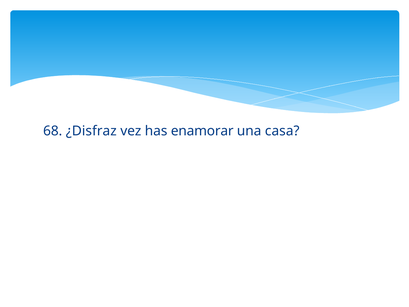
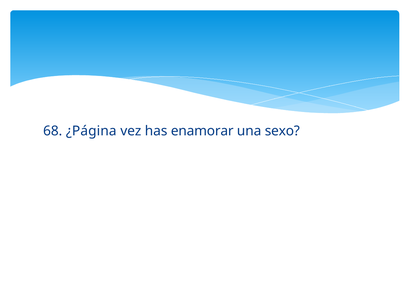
¿Disfraz: ¿Disfraz -> ¿Página (91, 131)
casa: casa -> sexo (282, 131)
